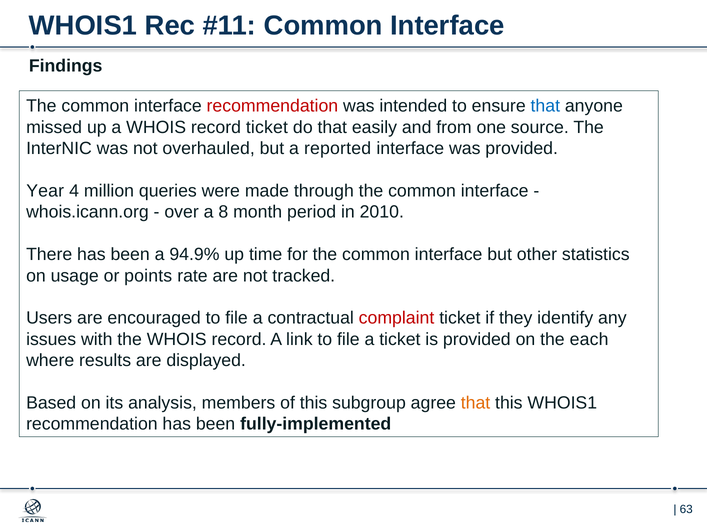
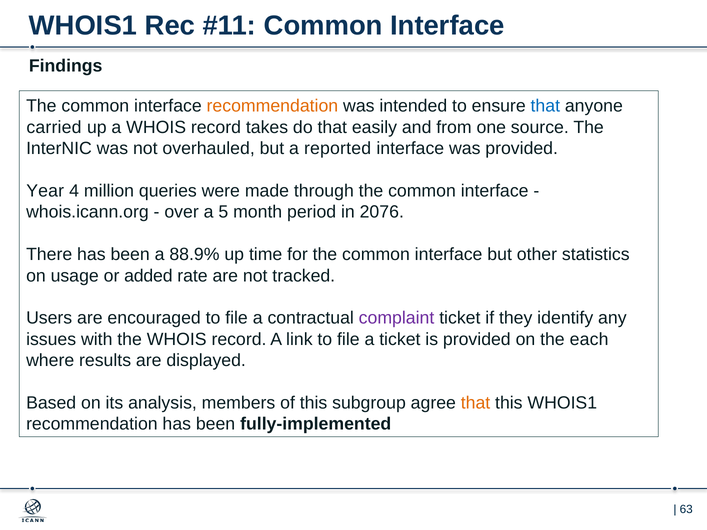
recommendation colour: red -> orange (272, 106)
missed: missed -> carried (54, 127)
record ticket: ticket -> takes (267, 127)
8: 8 -> 5 (223, 212)
2010: 2010 -> 2076 (382, 212)
94.9%: 94.9% -> 88.9% (194, 255)
points: points -> added (148, 276)
complaint colour: red -> purple (397, 318)
